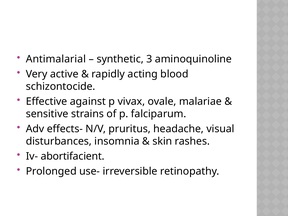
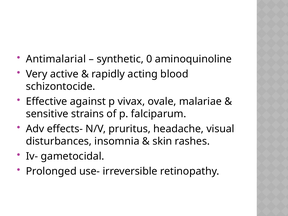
3: 3 -> 0 (149, 59)
abortifacient: abortifacient -> gametocidal (73, 156)
